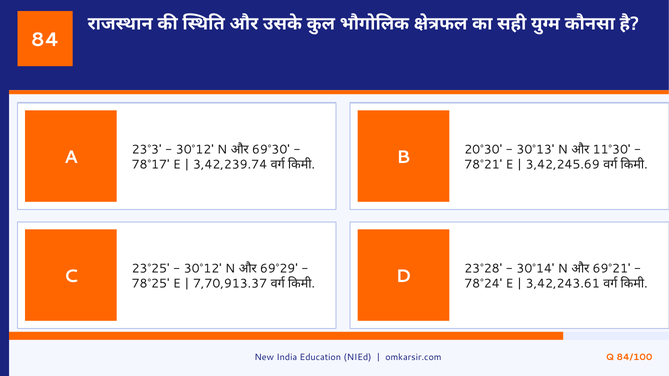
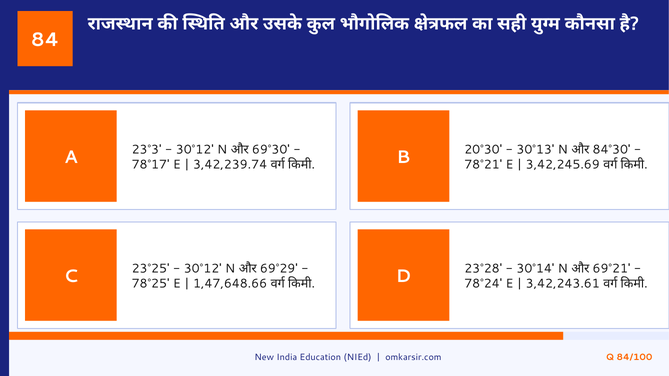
11°30: 11°30 -> 84°30 (611, 150)
7,70,913.37: 7,70,913.37 -> 1,47,648.66 (230, 284)
